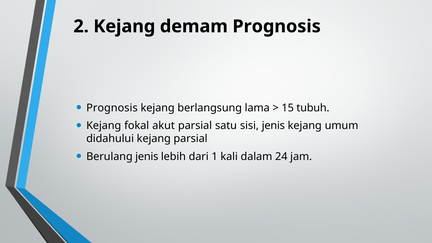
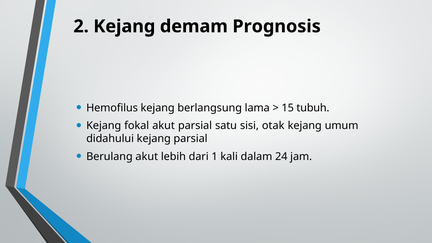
Prognosis: Prognosis -> Hemofilus (112, 108)
sisi jenis: jenis -> otak (273, 126)
Berulang jenis: jenis -> akut (147, 157)
